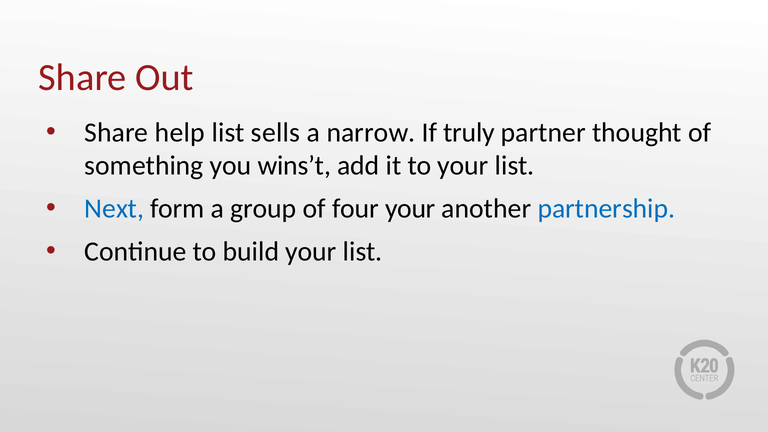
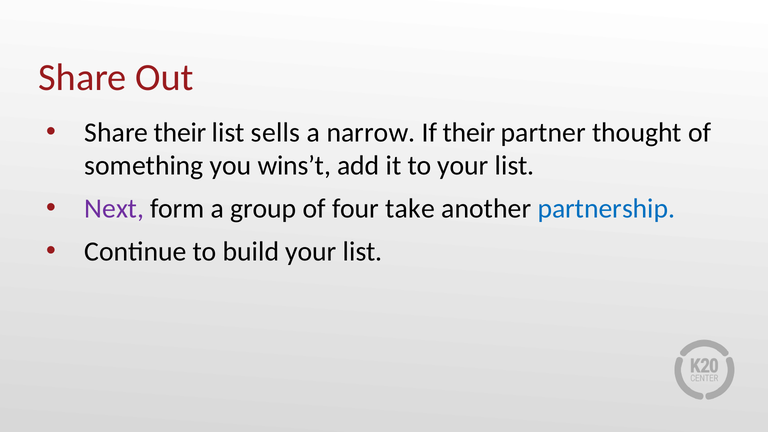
Share help: help -> their (180, 132)
If truly: truly -> their (469, 132)
Next colour: blue -> purple (114, 209)
four your: your -> take (410, 209)
